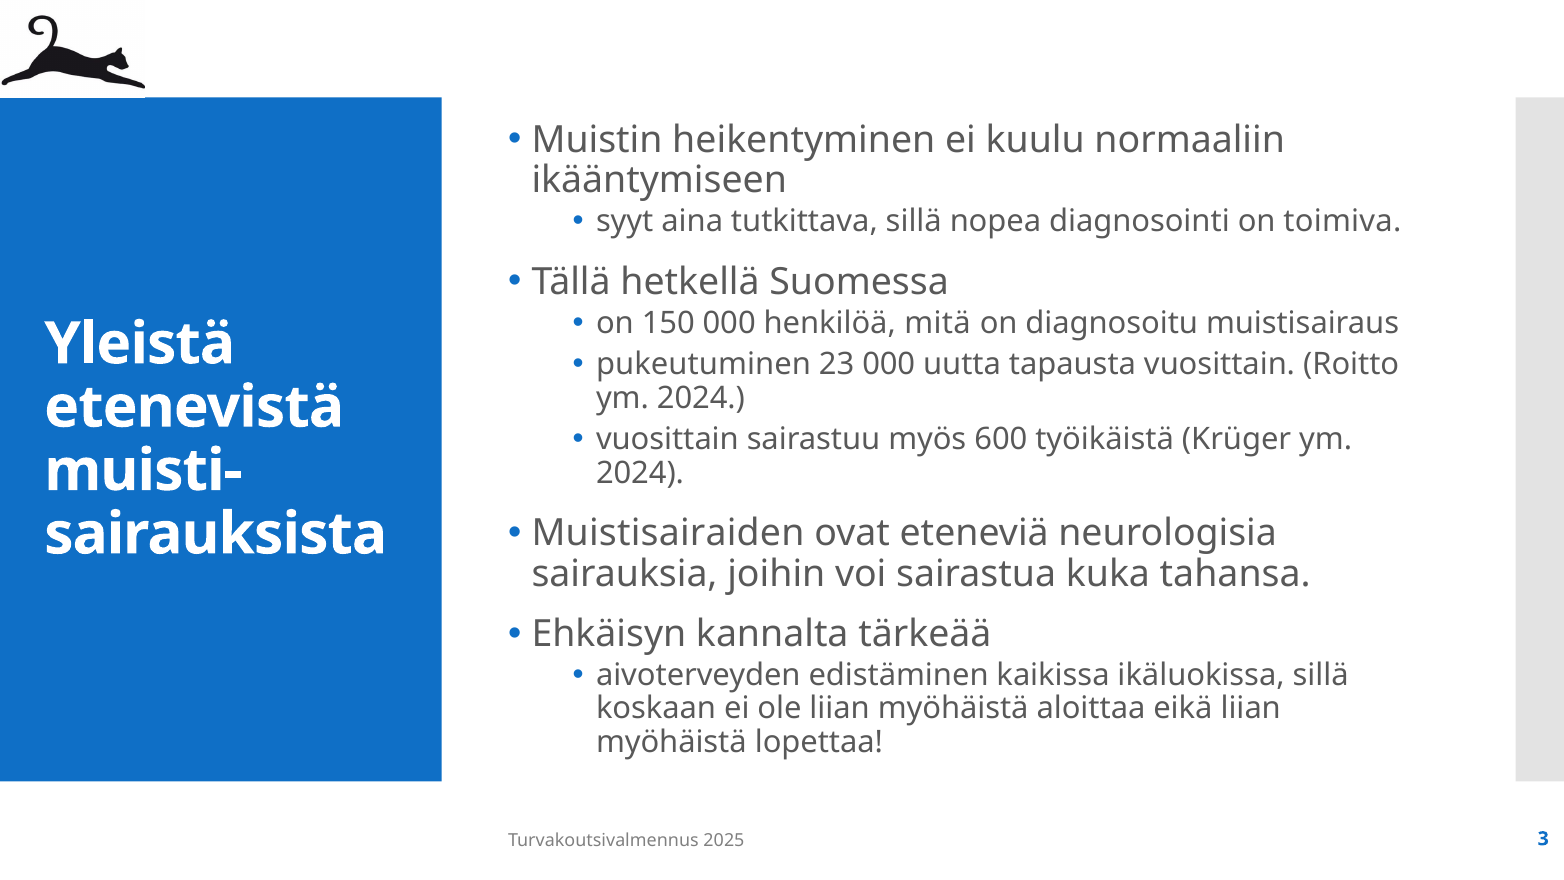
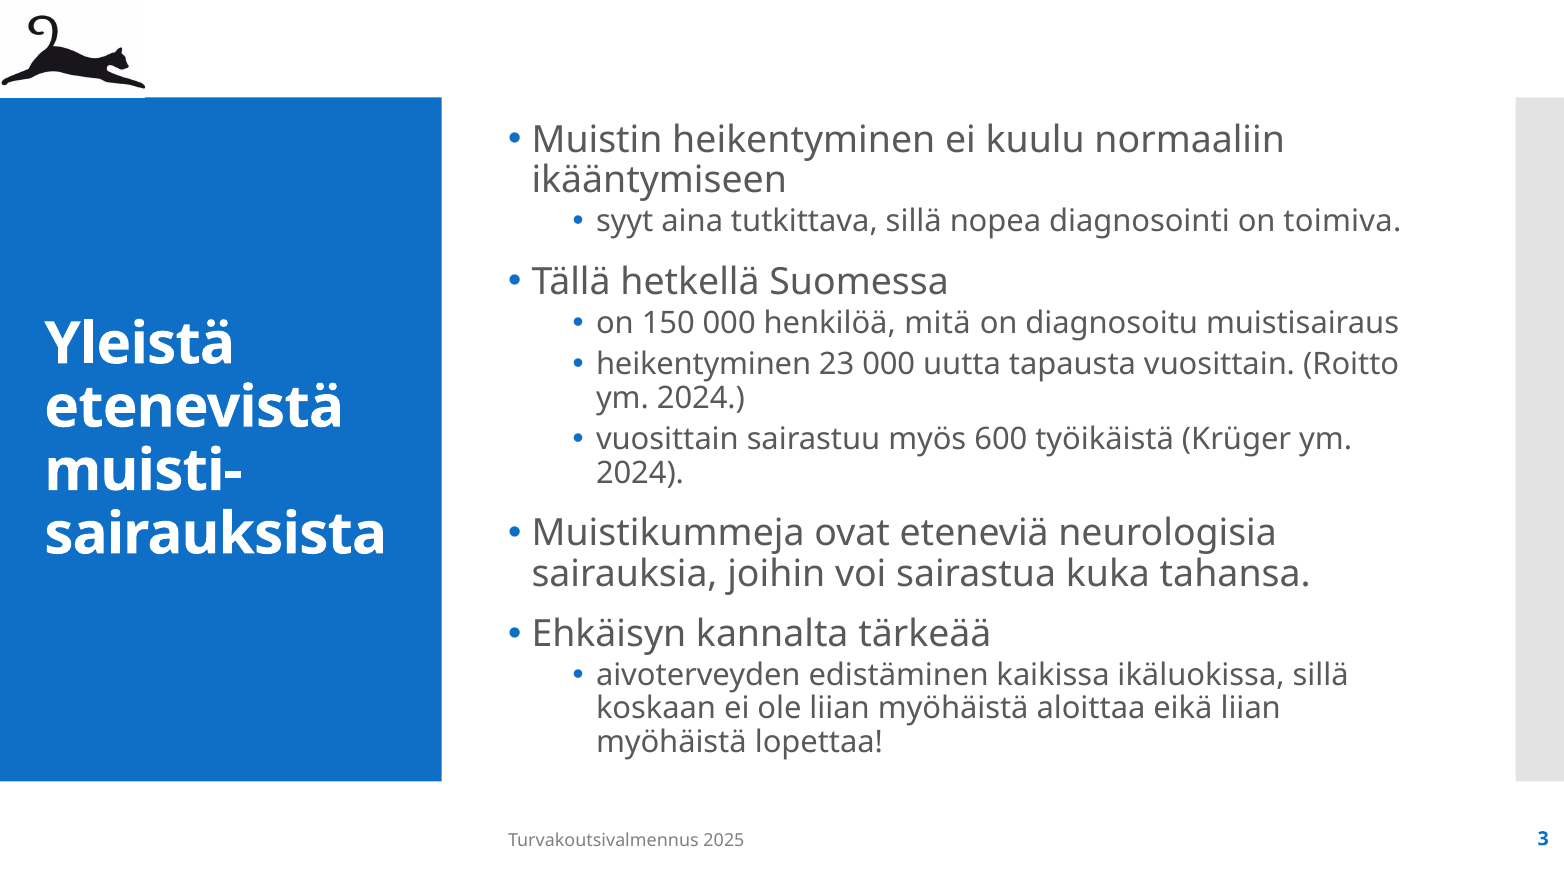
pukeutuminen: pukeutuminen -> heikentyminen (704, 364)
Muistisairaiden: Muistisairaiden -> Muistikummeja (668, 533)
